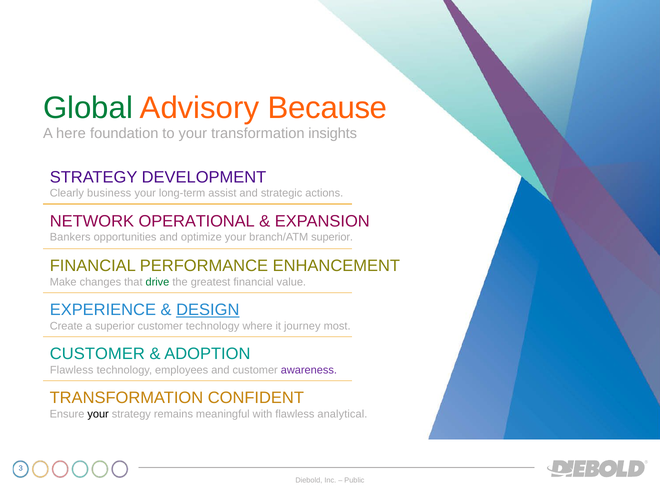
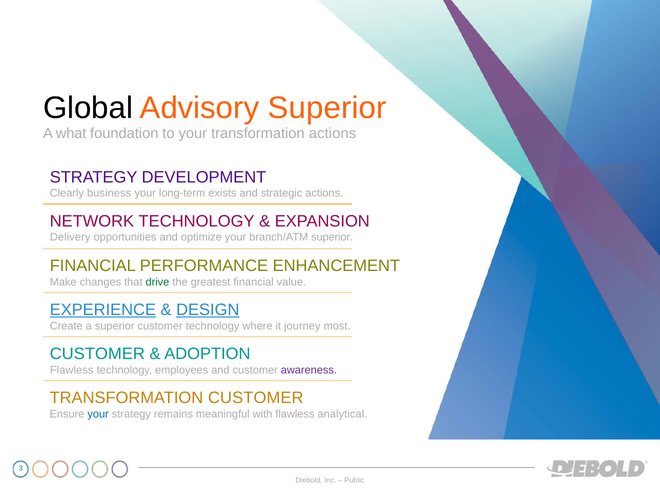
Global colour: green -> black (88, 108)
Advisory Because: Because -> Superior (327, 108)
here: here -> what (71, 134)
transformation insights: insights -> actions (333, 134)
assist: assist -> exists (222, 193)
NETWORK OPERATIONAL: OPERATIONAL -> TECHNOLOGY (197, 221)
Bankers: Bankers -> Delivery (70, 237)
EXPERIENCE underline: none -> present (103, 310)
TRANSFORMATION CONFIDENT: CONFIDENT -> CUSTOMER (256, 398)
your colour: black -> blue (98, 414)
